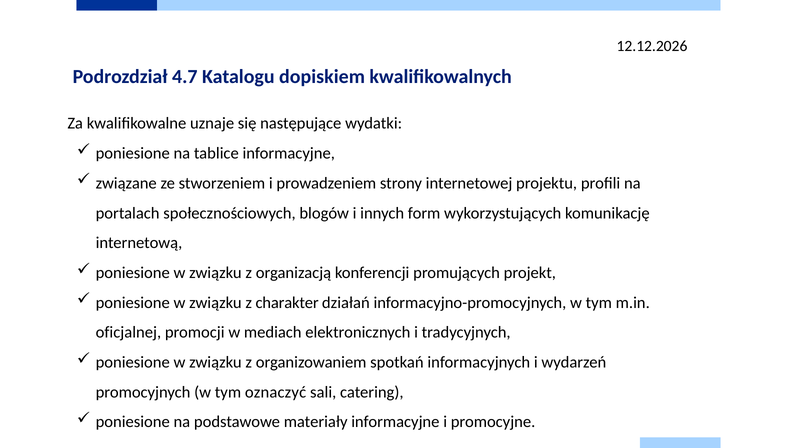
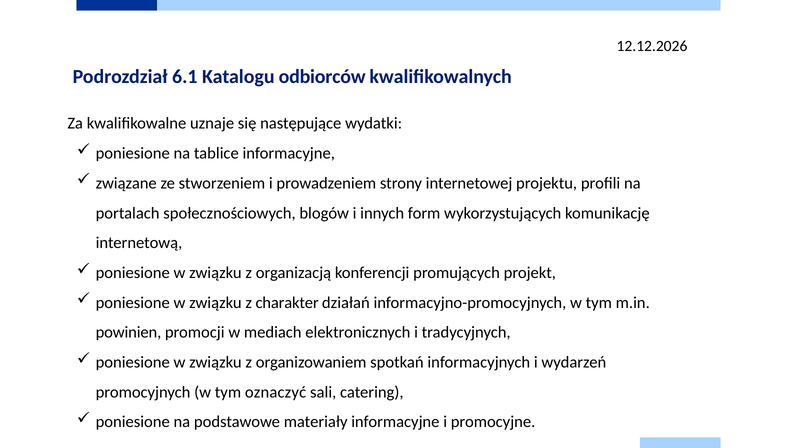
4.7: 4.7 -> 6.1 (185, 77)
dopiskiem: dopiskiem -> odbiorców (322, 77)
oficjalnej: oficjalnej -> powinien (128, 333)
